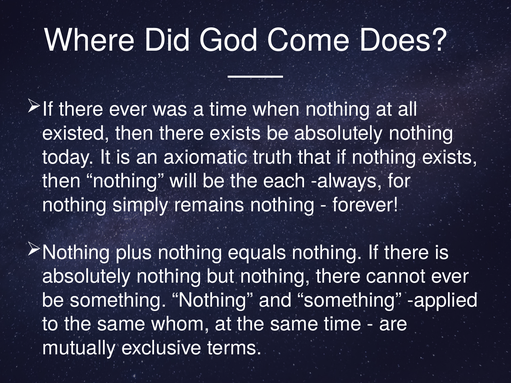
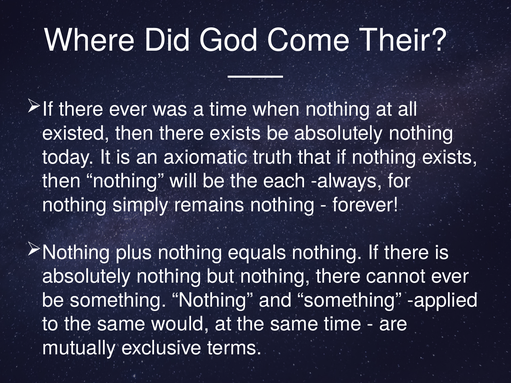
Does: Does -> Their (403, 40)
whom: whom -> would (180, 324)
